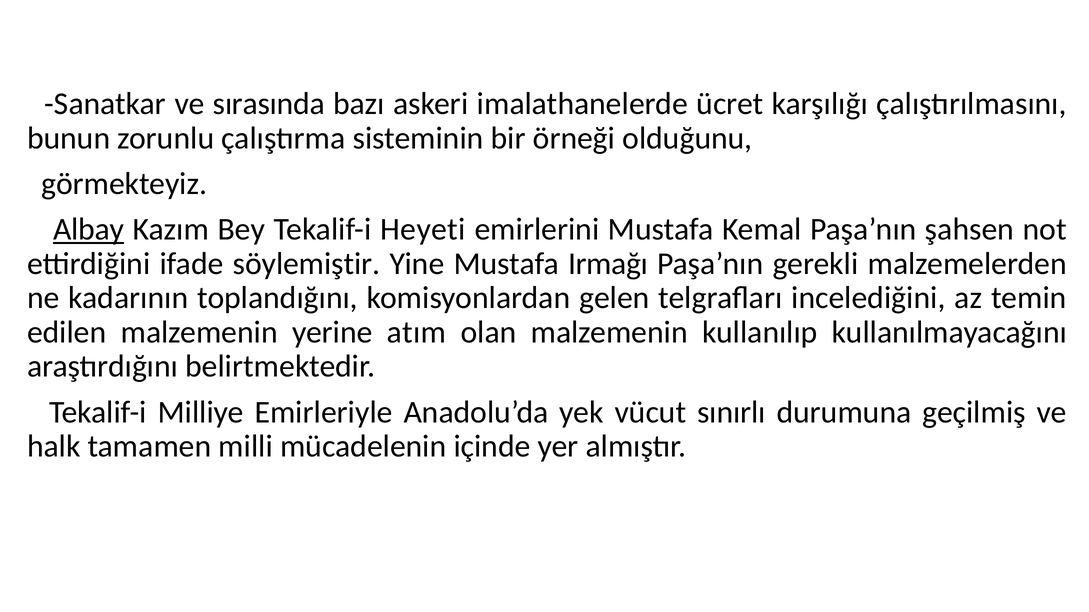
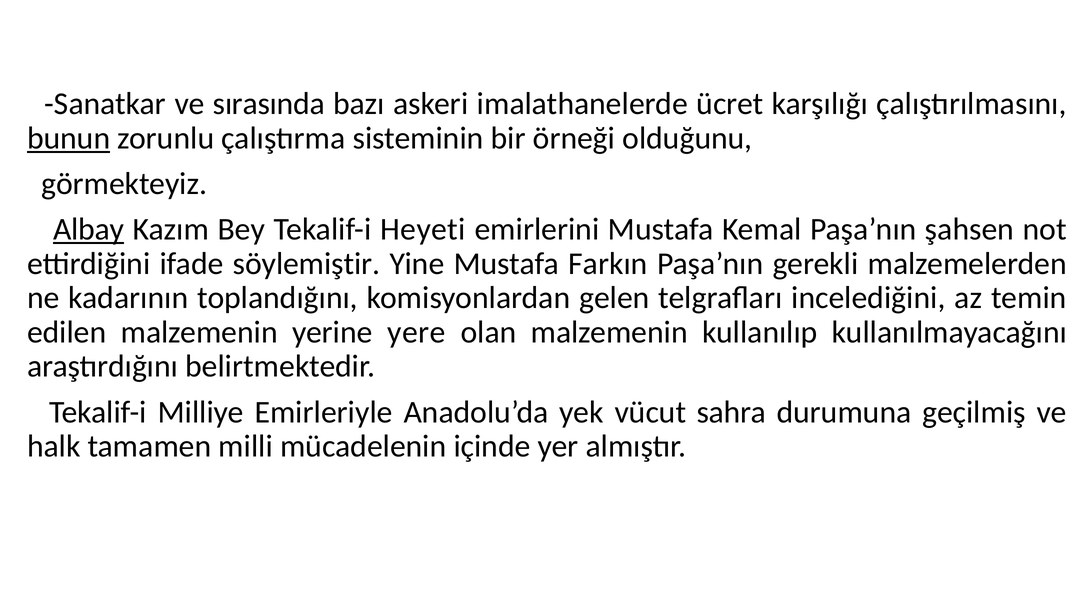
bunun underline: none -> present (69, 138)
Irmağı: Irmağı -> Farkın (608, 264)
atım: atım -> yere (416, 333)
sınırlı: sınırlı -> sahra (732, 413)
